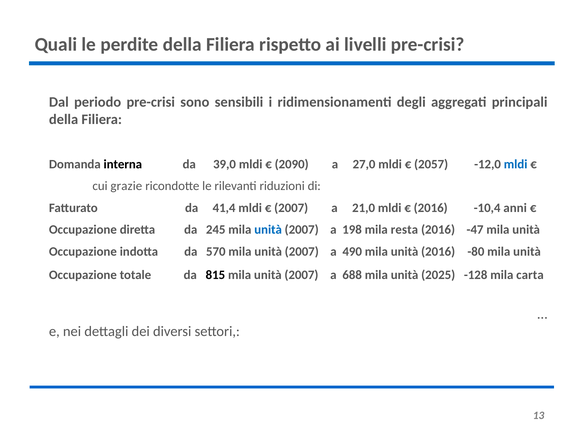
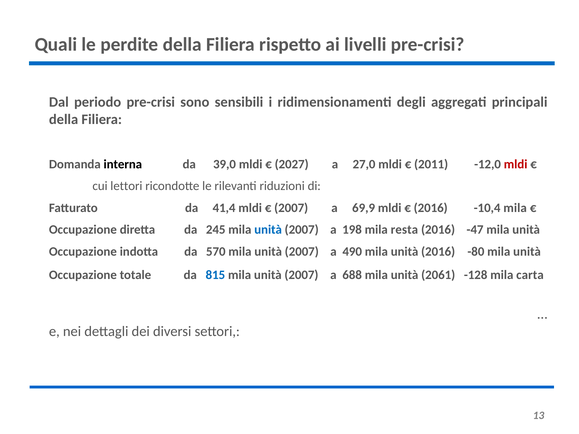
2090: 2090 -> 2027 (292, 164)
2057: 2057 -> 2011 (431, 164)
mldi colour: blue -> red (516, 164)
grazie: grazie -> lettori (126, 186)
21,0: 21,0 -> 69,9 (364, 208)
-10,4 anni: anni -> mila (515, 208)
815 colour: black -> blue (215, 275)
2025: 2025 -> 2061 (438, 275)
